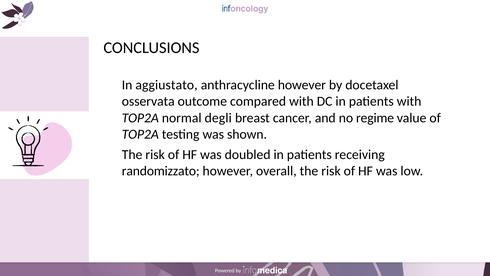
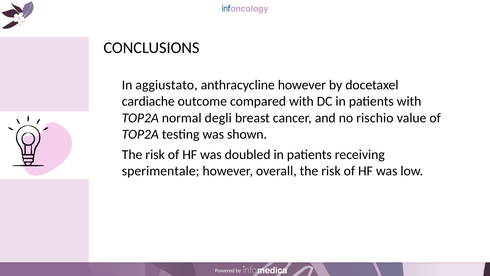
osservata: osservata -> cardiache (148, 101)
regime: regime -> rischio (375, 118)
randomizzato: randomizzato -> sperimentale (161, 171)
